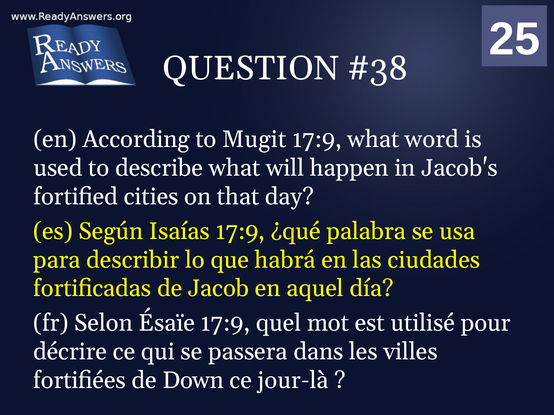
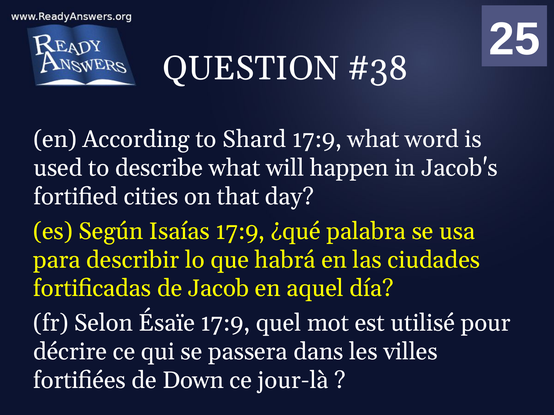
Mugit: Mugit -> Shard (254, 140)
